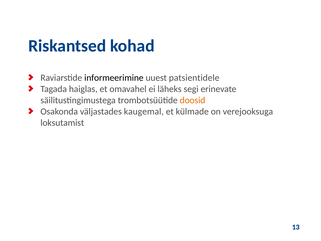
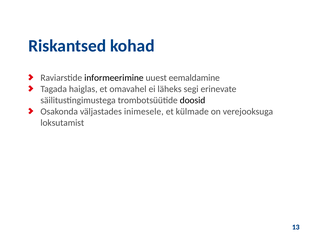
patsientidele: patsientidele -> eemaldamine (194, 78)
doosid colour: orange -> black (193, 100)
kaugemal: kaugemal -> inimesele (144, 111)
